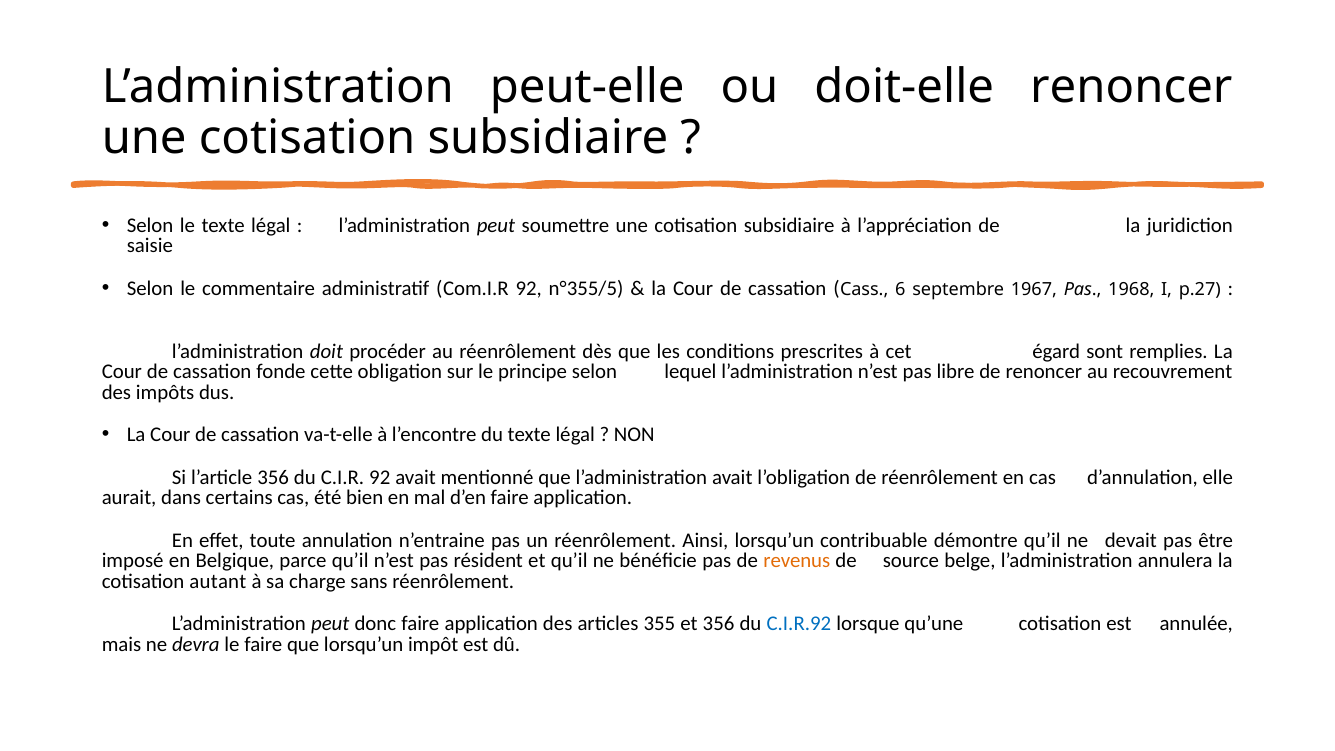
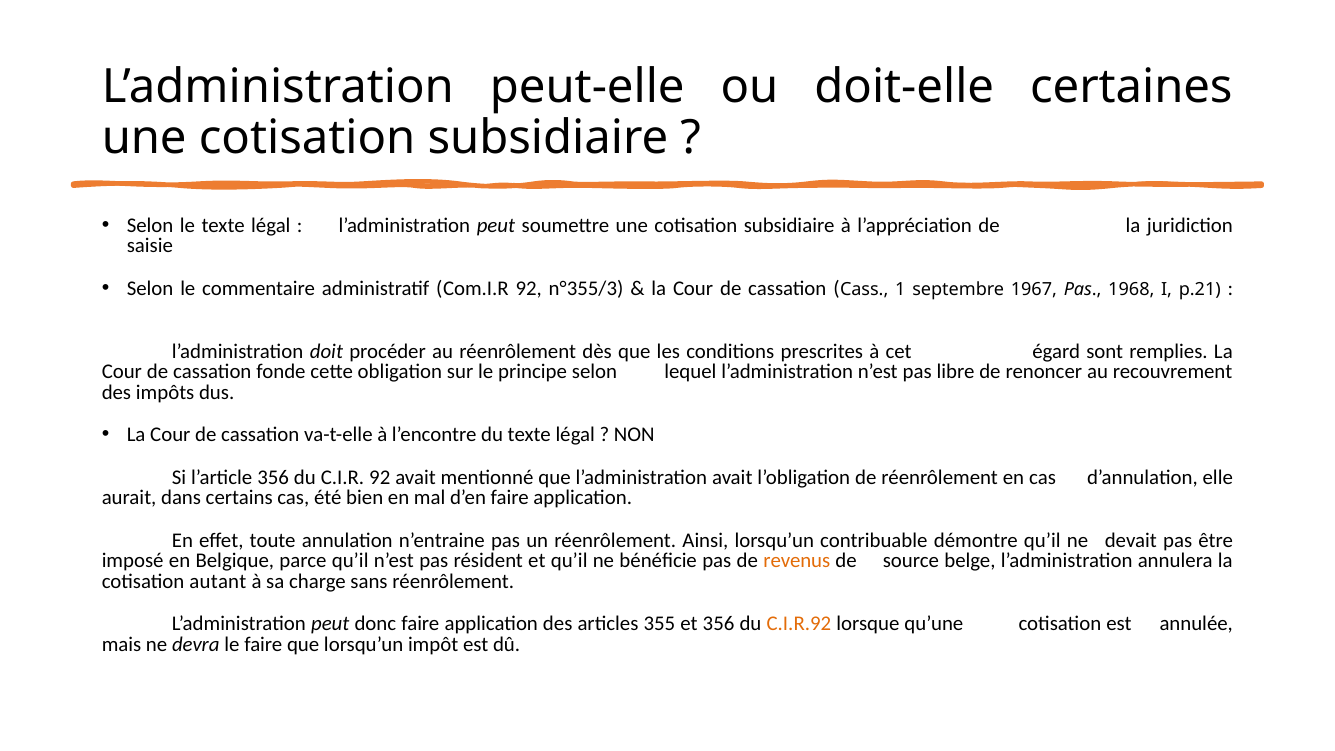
doit-elle renoncer: renoncer -> certaines (1131, 87)
n°355/5: n°355/5 -> n°355/3 (586, 289)
6: 6 -> 1 (900, 290)
p.27: p.27 -> p.21 (1200, 290)
C.I.R.92 colour: blue -> orange (799, 624)
